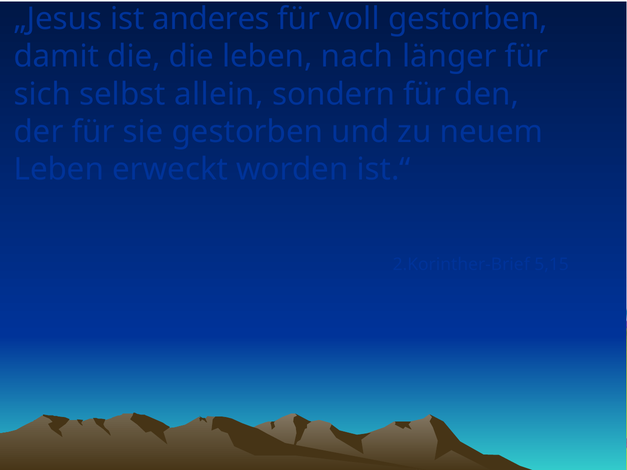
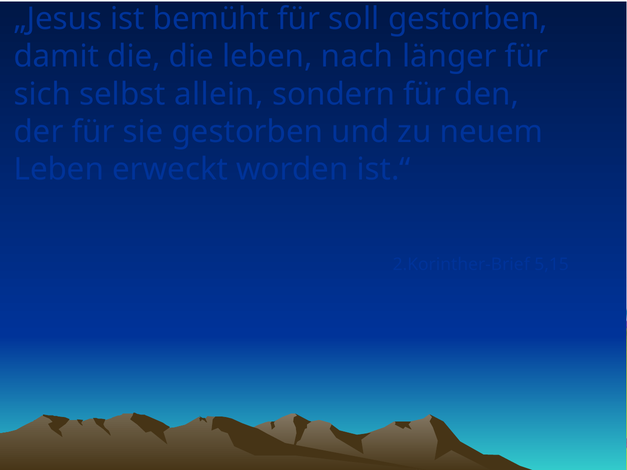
anderes: anderes -> bemüht (211, 19)
voll: voll -> soll (354, 19)
